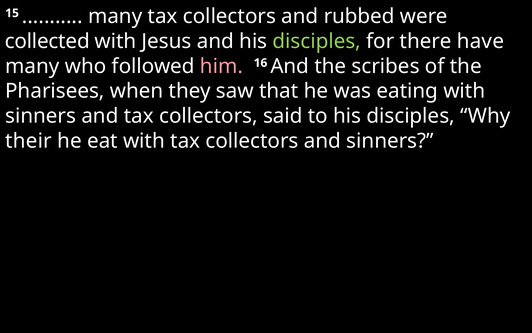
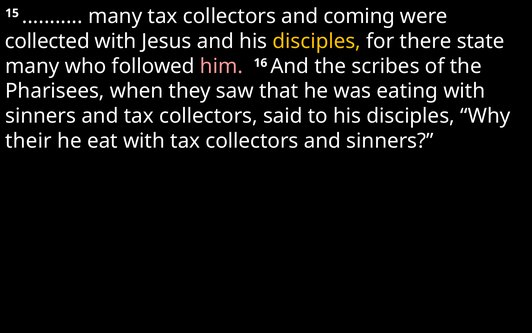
rubbed: rubbed -> coming (359, 16)
disciples colour: light green -> yellow (317, 41)
have: have -> state (481, 41)
